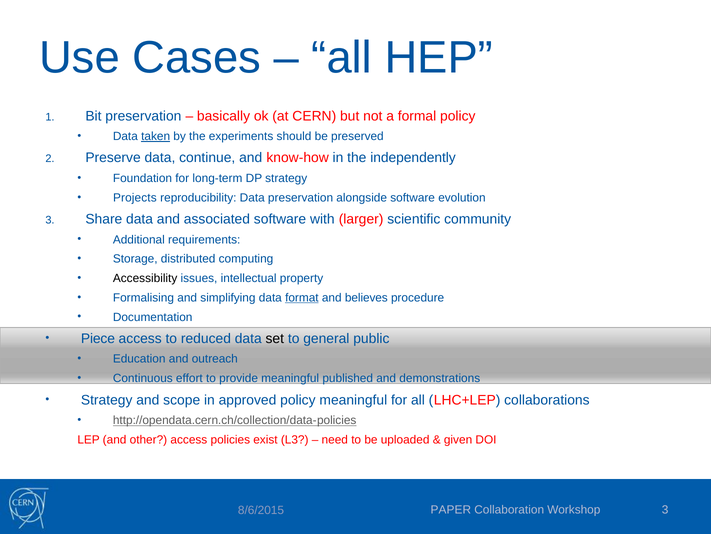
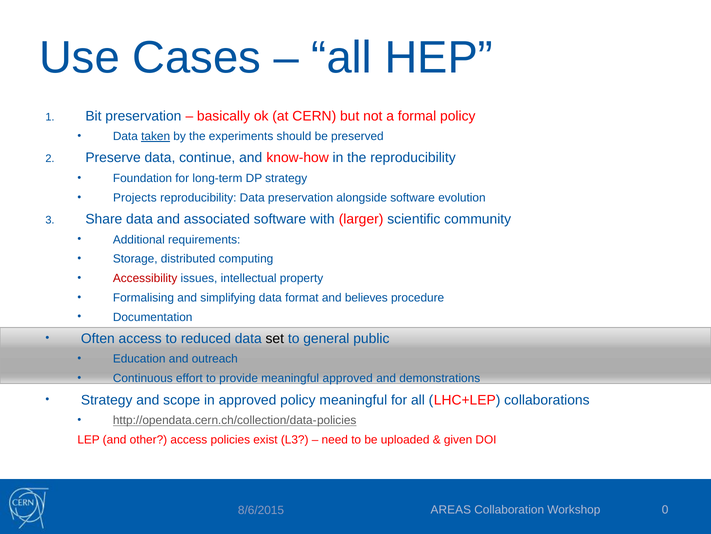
the independently: independently -> reproducibility (413, 158)
Accessibility colour: black -> red (145, 278)
format underline: present -> none (302, 297)
Piece: Piece -> Often (98, 338)
meaningful published: published -> approved (348, 378)
PAPER: PAPER -> AREAS (451, 509)
Workshop 3: 3 -> 0 (665, 509)
